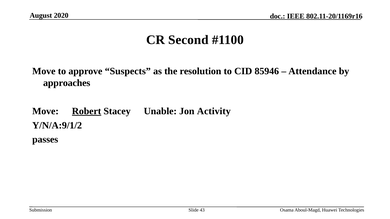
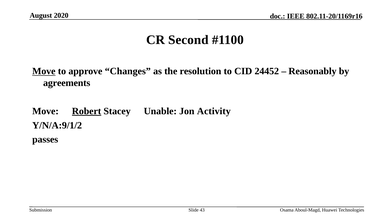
Move underline: none -> present (44, 71)
Suspects: Suspects -> Changes (128, 71)
85946: 85946 -> 24452 (267, 71)
Attendance: Attendance -> Reasonably (313, 71)
approaches: approaches -> agreements (67, 83)
